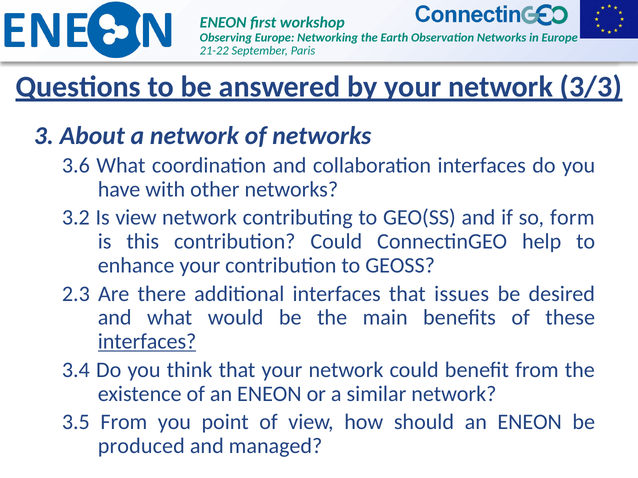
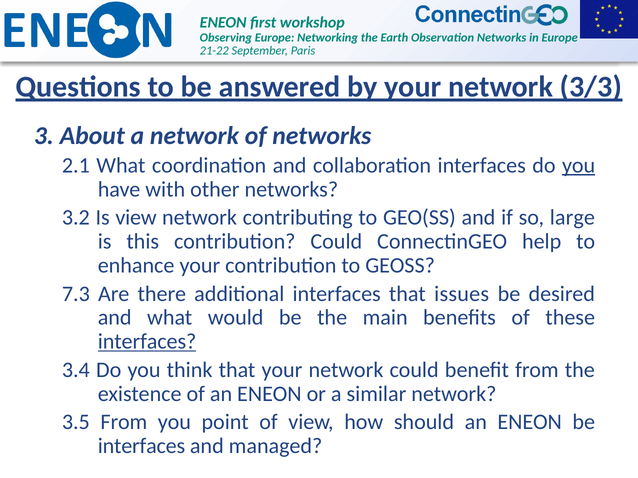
3.6: 3.6 -> 2.1 (76, 166)
you underline: none -> present (579, 166)
form: form -> large (572, 218)
2.3: 2.3 -> 7.3 (76, 294)
produced: produced -> interfaces (141, 446)
